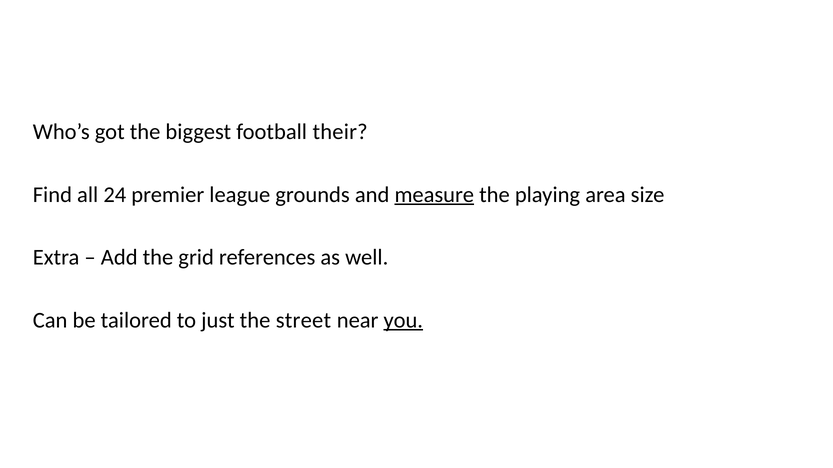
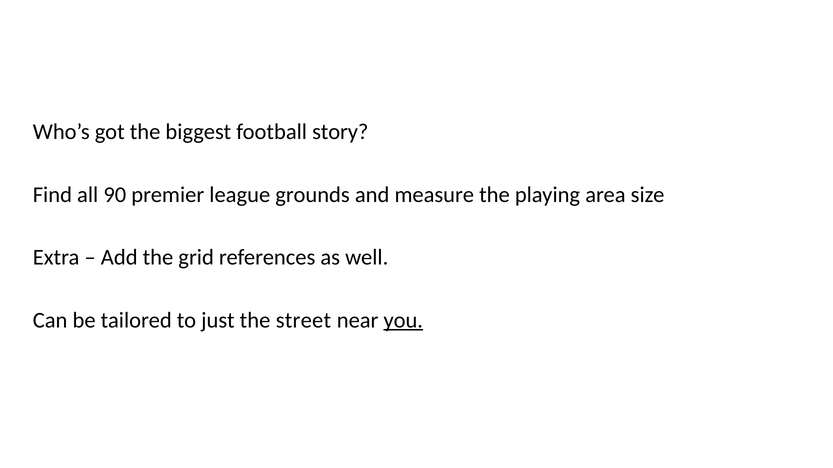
their: their -> story (340, 132)
24: 24 -> 90 (115, 195)
measure underline: present -> none (434, 195)
